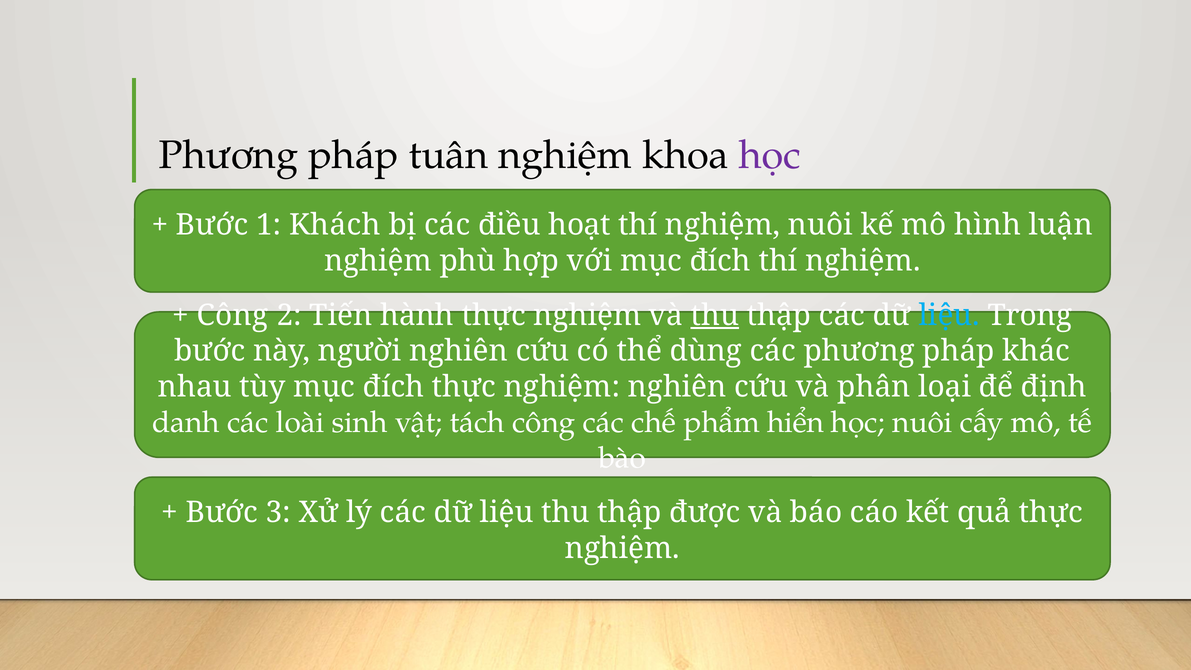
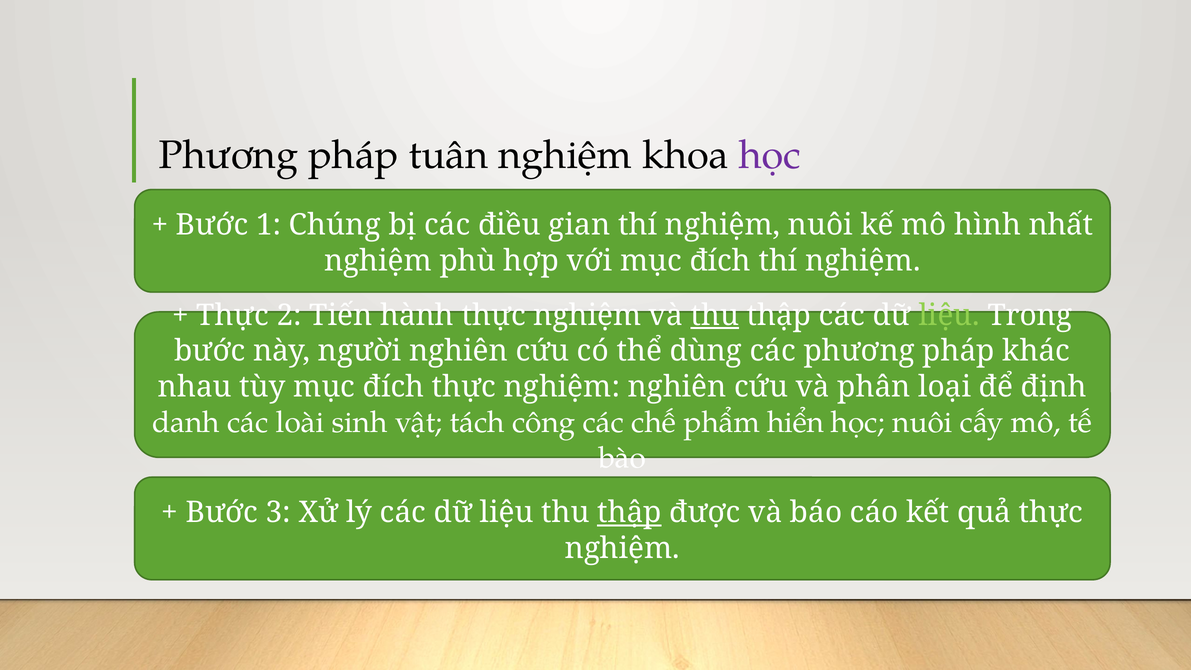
Khách: Khách -> Chúng (335, 225)
hoạt: hoạt -> gian (579, 225)
luận: luận -> nhất (1061, 225)
Công: Công -> Thực (233, 315)
liệu colour: light blue -> light green (949, 315)
thập underline: none -> present (629, 513)
